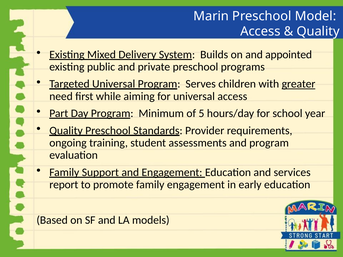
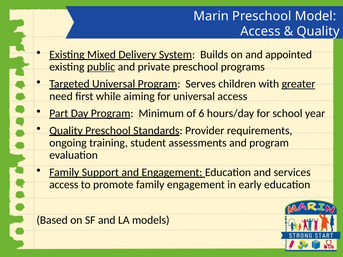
public underline: none -> present (101, 67)
5: 5 -> 6 (201, 114)
report: report -> access (64, 185)
